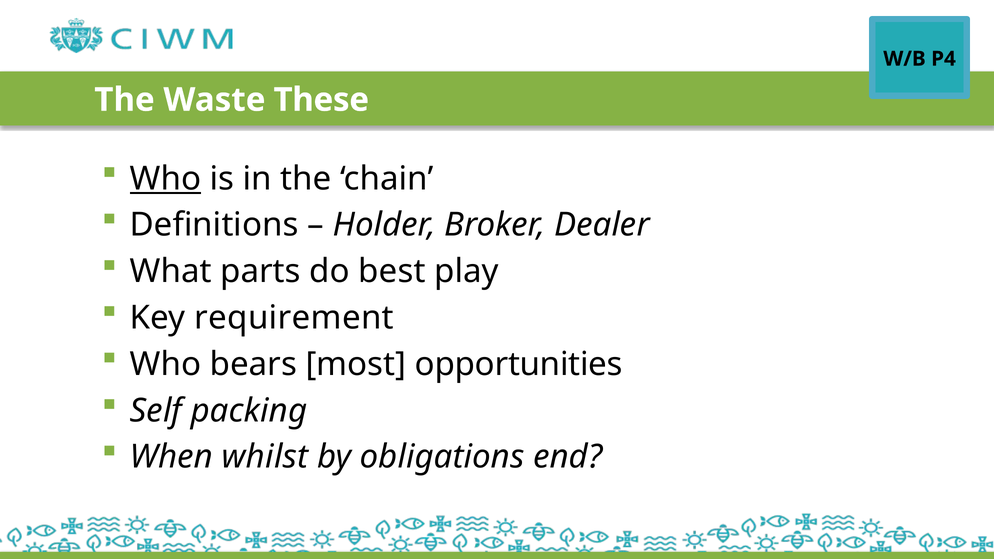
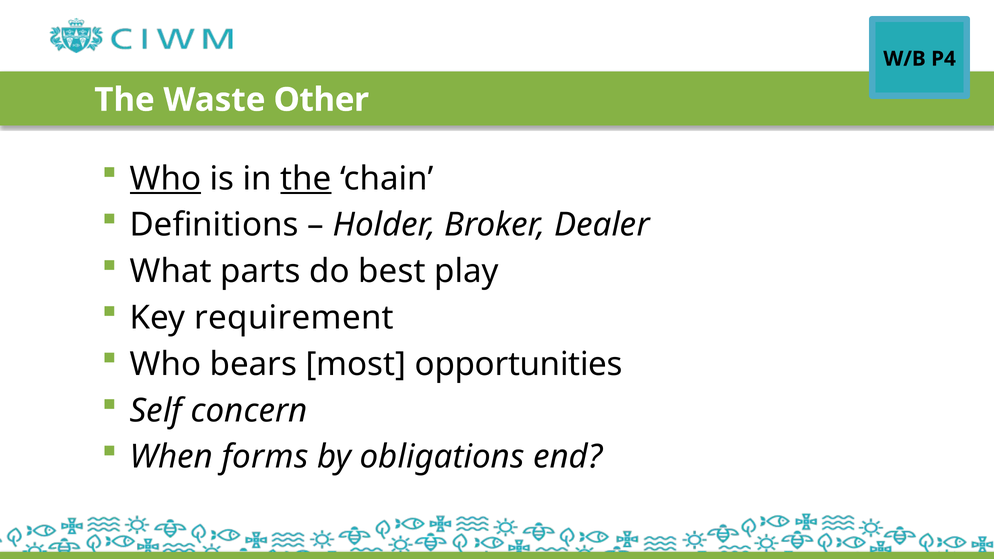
These: These -> Other (321, 100)
the underline: none -> present (306, 179)
packing: packing -> concern (249, 411)
whilst: whilst -> forms (265, 457)
